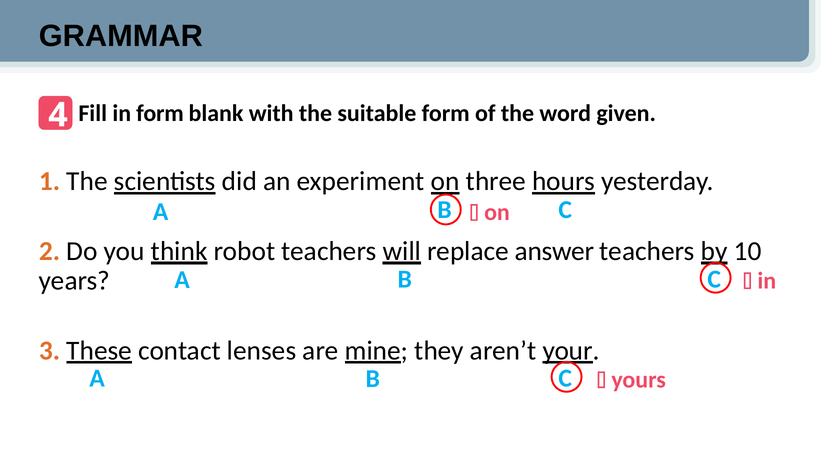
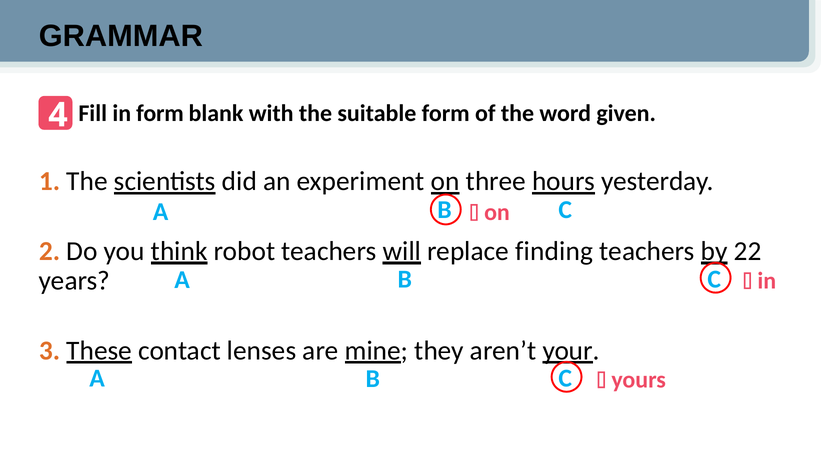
answer: answer -> finding (554, 251)
10: 10 -> 22 (748, 251)
